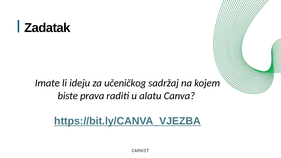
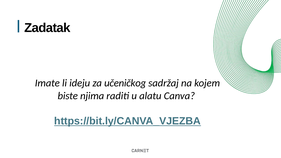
prava: prava -> njima (92, 96)
